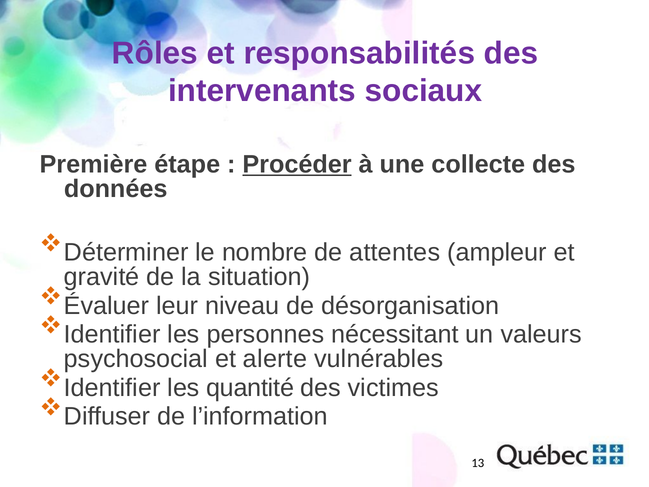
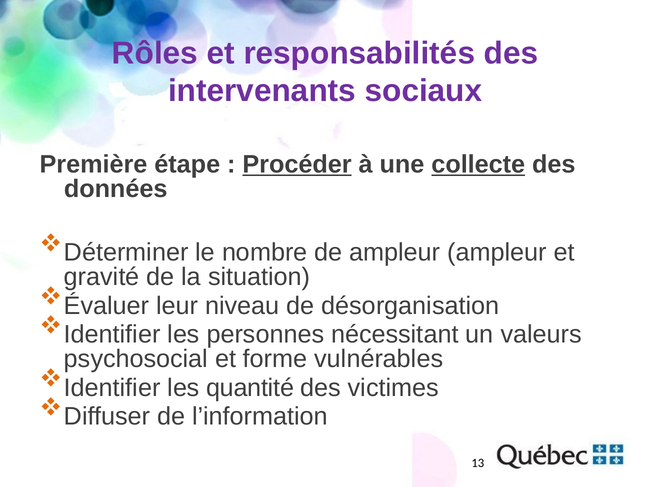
collecte underline: none -> present (478, 164)
de attentes: attentes -> ampleur (395, 252)
alerte: alerte -> forme (275, 359)
